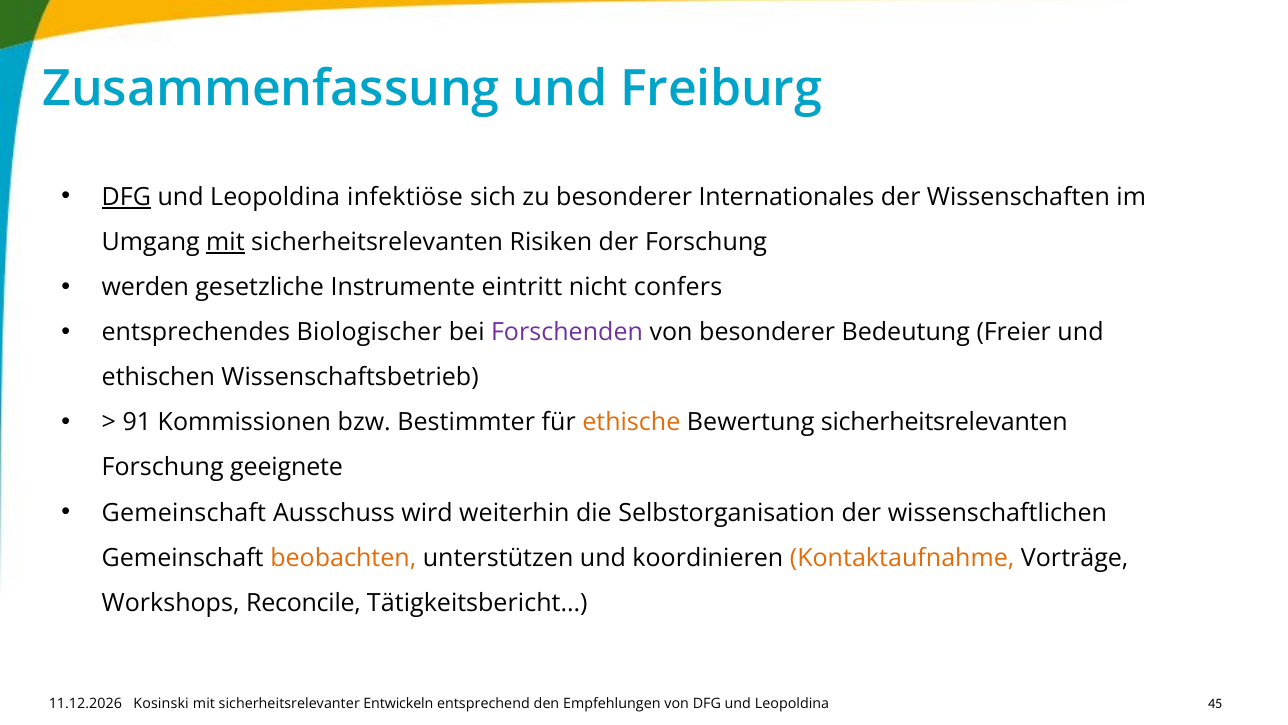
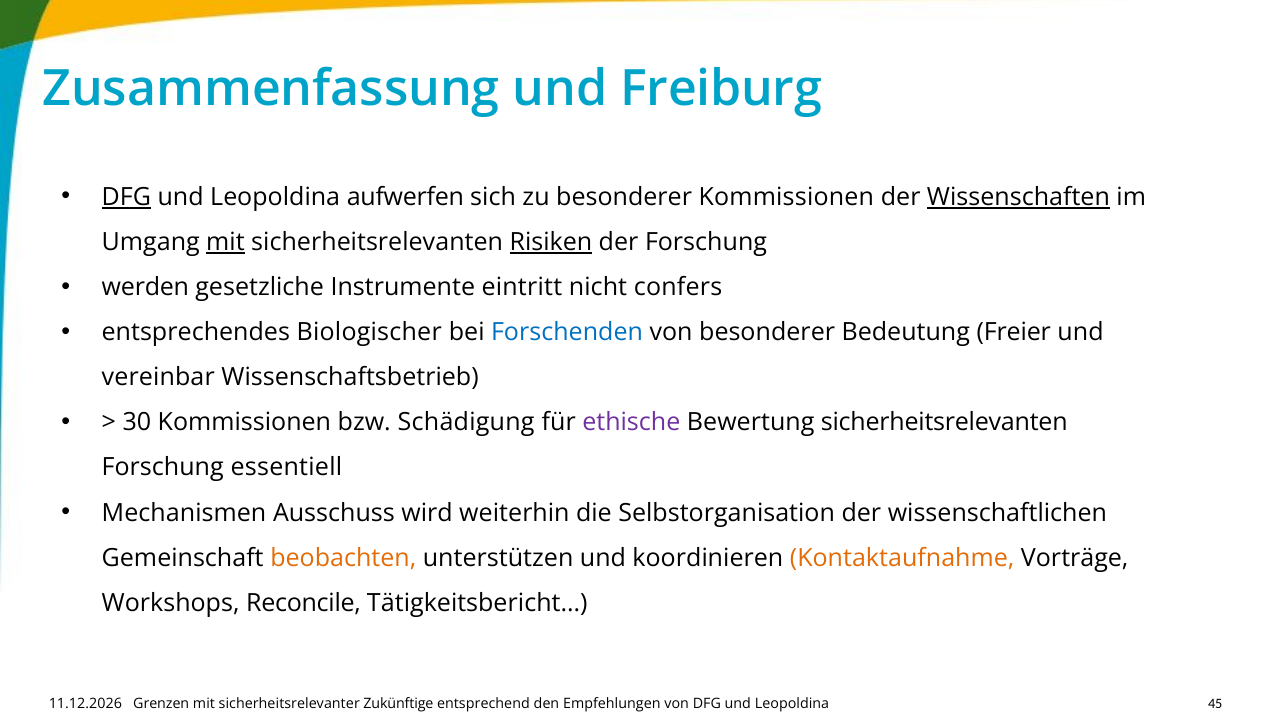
infektiöse: infektiöse -> aufwerfen (405, 197)
besonderer Internationales: Internationales -> Kommissionen (786, 197)
Wissenschaften underline: none -> present (1018, 197)
Risiken underline: none -> present (551, 242)
Forschenden colour: purple -> blue (567, 332)
ethischen: ethischen -> vereinbar (158, 377)
91: 91 -> 30 (137, 422)
Bestimmter: Bestimmter -> Schädigung (466, 422)
ethische colour: orange -> purple (631, 422)
geeignete: geeignete -> essentiell (286, 467)
Gemeinschaft: Gemeinschaft -> Mechanismen (184, 512)
Kosinski: Kosinski -> Grenzen (161, 703)
Entwickeln: Entwickeln -> Zukünftige (398, 703)
